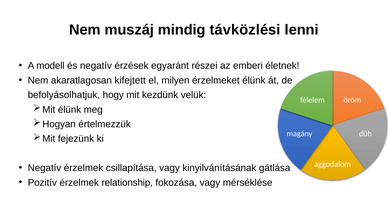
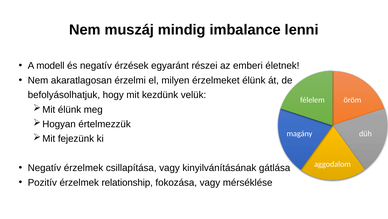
távközlési: távközlési -> imbalance (245, 30)
kifejtett: kifejtett -> érzelmi (130, 80)
